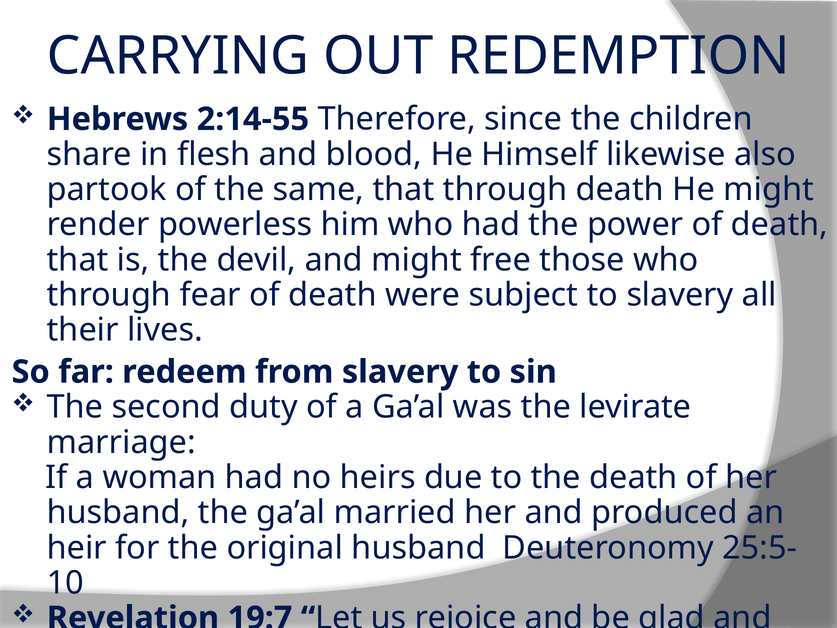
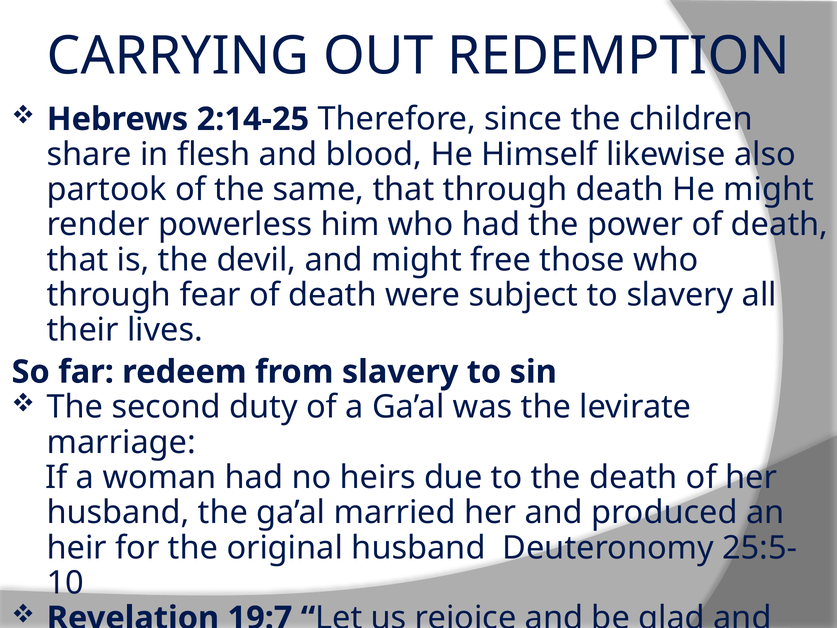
2:14-55: 2:14-55 -> 2:14-25 (253, 119)
